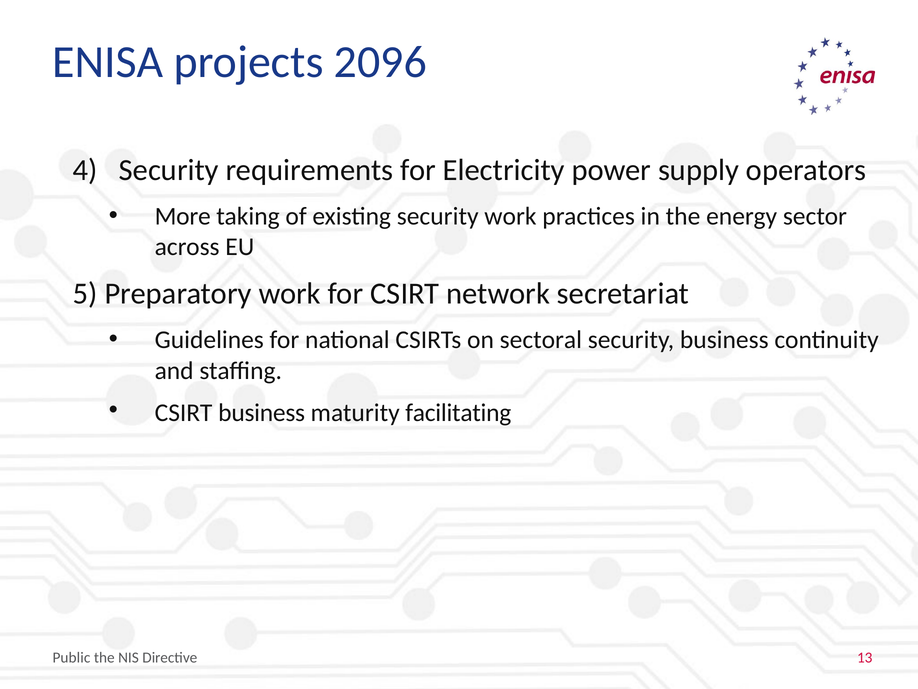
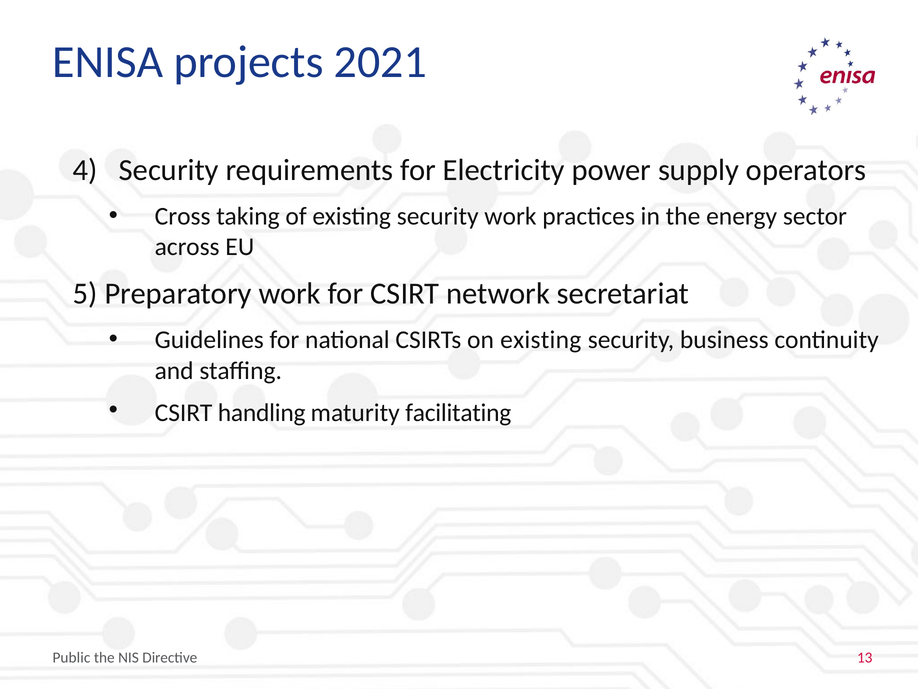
2096: 2096 -> 2021 (380, 62)
More: More -> Cross (183, 216)
on sectoral: sectoral -> existing (541, 340)
CSIRT business: business -> handling (262, 412)
